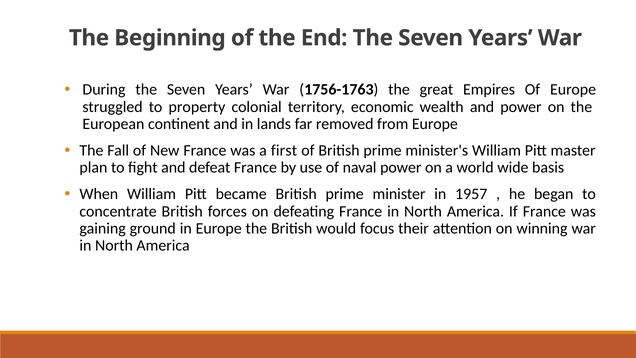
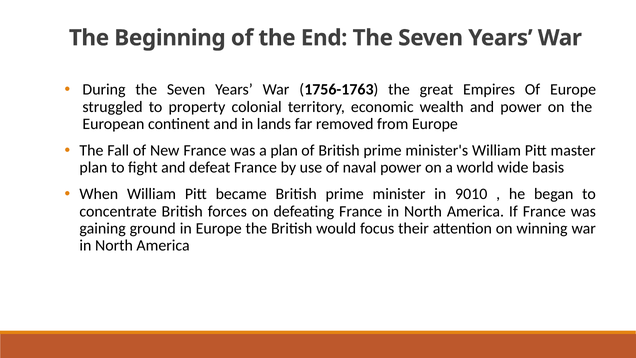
a first: first -> plan (284, 150)
1957: 1957 -> 9010 (471, 194)
